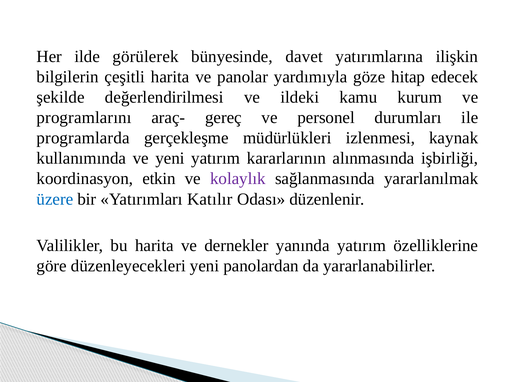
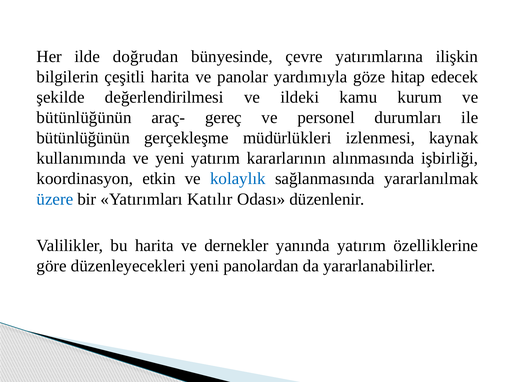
görülerek: görülerek -> doğrudan (146, 56)
davet: davet -> çevre (304, 56)
programlarını: programlarını -> bütünlüğünün (84, 118)
programlarda: programlarda -> bütünlüğünün (83, 138)
kolaylık colour: purple -> blue (238, 179)
